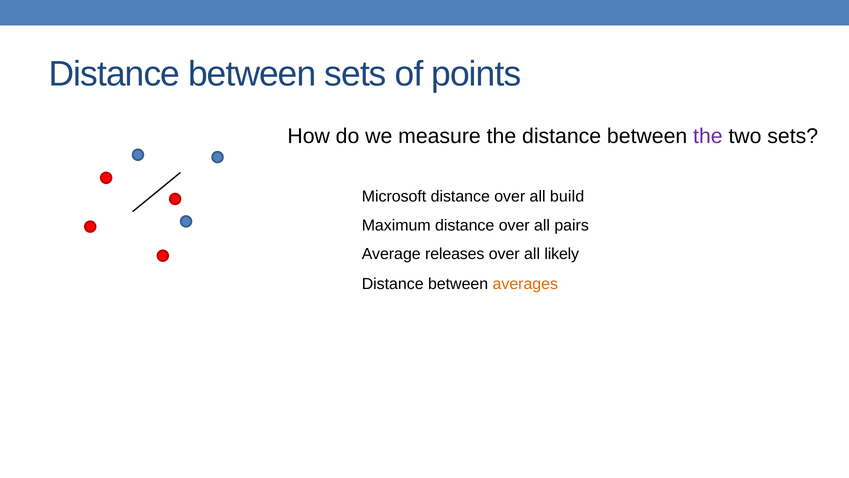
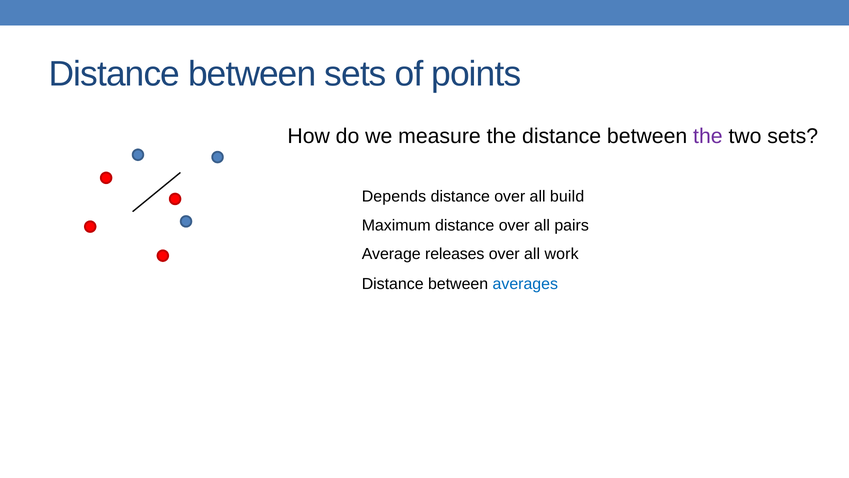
Microsoft: Microsoft -> Depends (394, 196)
likely: likely -> work (562, 254)
averages colour: orange -> blue (525, 284)
